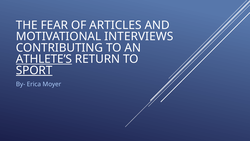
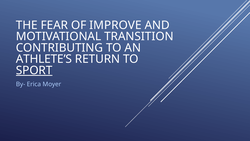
ARTICLES: ARTICLES -> IMPROVE (115, 25)
INTERVIEWS: INTERVIEWS -> TRANSITION (139, 36)
ATHLETE’S underline: present -> none (44, 59)
